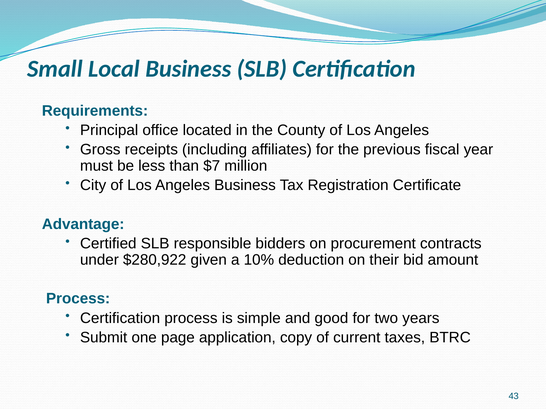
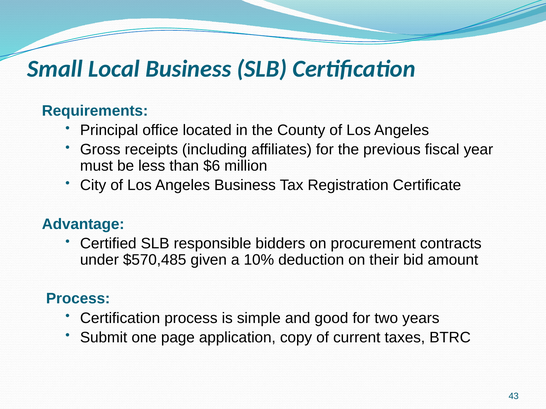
$7: $7 -> $6 (212, 166)
$280,922: $280,922 -> $570,485 (155, 260)
